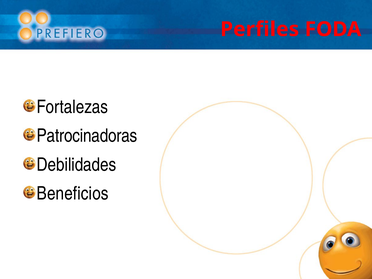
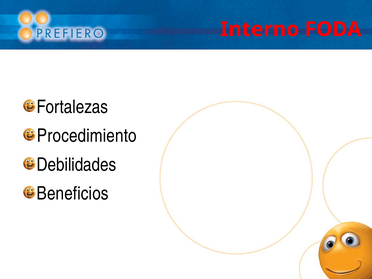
Perfiles: Perfiles -> Interno (260, 29)
Patrocinadoras: Patrocinadoras -> Procedimiento (87, 136)
